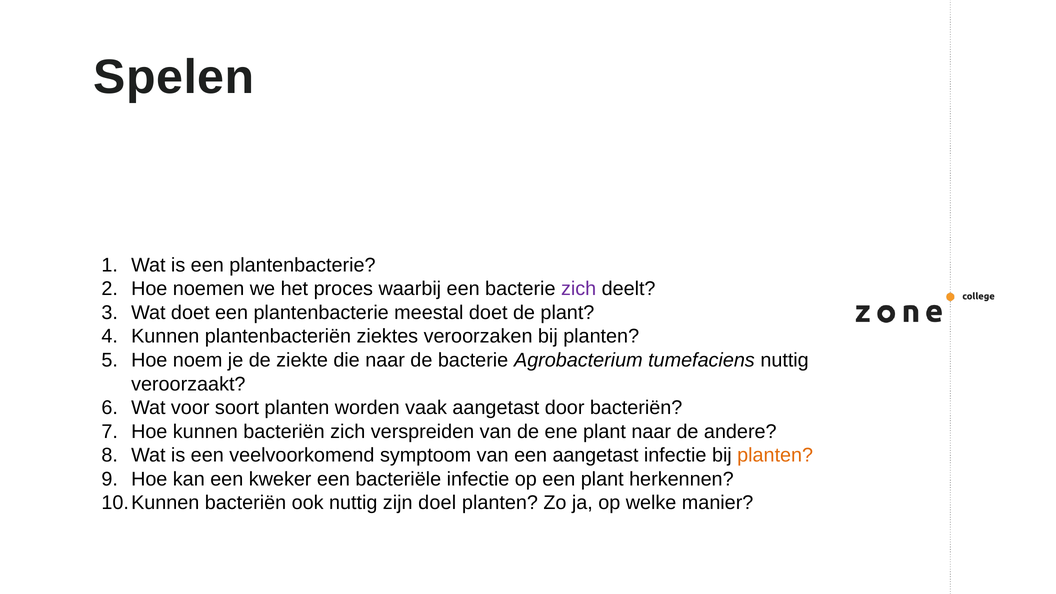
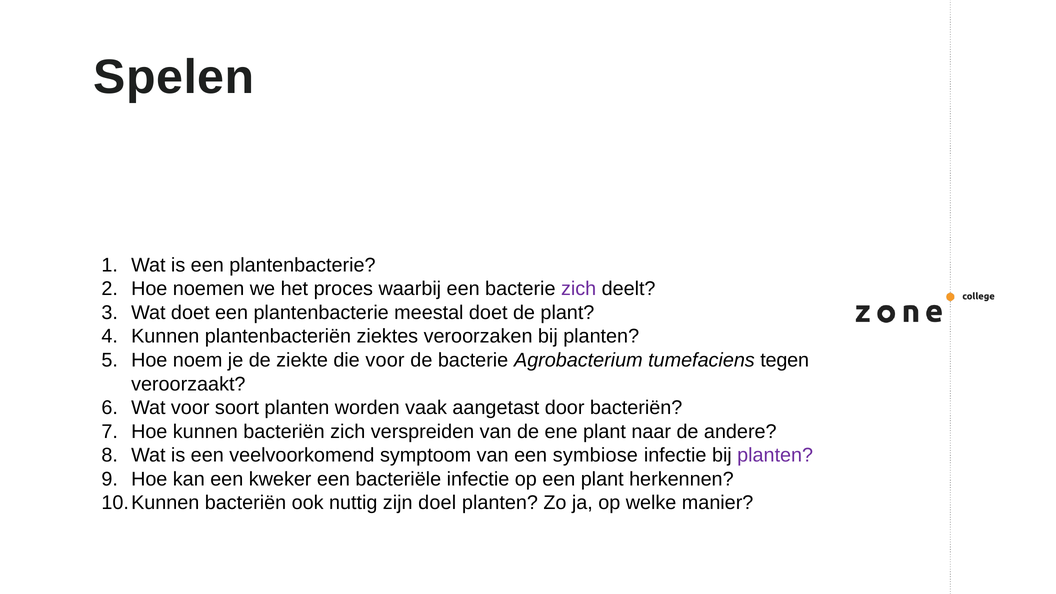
die naar: naar -> voor (385, 360)
tumefaciens nuttig: nuttig -> tegen (785, 360)
een aangetast: aangetast -> symbiose (595, 455)
planten colour: orange -> purple (775, 455)
